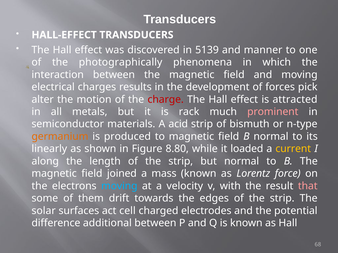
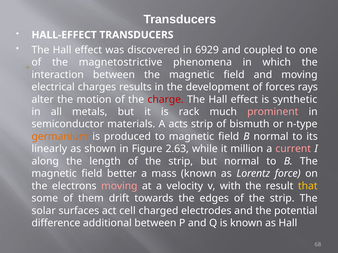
5139: 5139 -> 6929 (207, 50)
manner: manner -> coupled (263, 50)
photographically: photographically -> magnetostrictive (121, 62)
pick: pick -> rays (308, 87)
attracted: attracted -> synthetic (295, 100)
acid: acid -> acts (178, 124)
8.80: 8.80 -> 2.63 (177, 149)
loaded: loaded -> million (247, 149)
current colour: yellow -> pink (293, 149)
joined: joined -> better (122, 174)
moving colour: light blue -> pink (119, 186)
that colour: pink -> yellow (308, 186)
